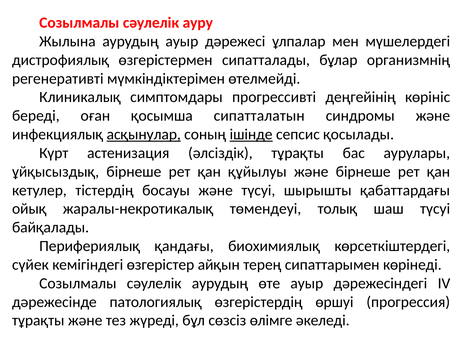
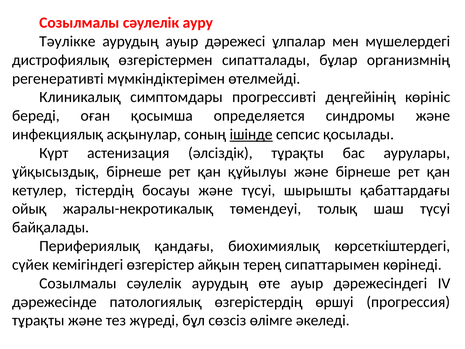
Жылына: Жылына -> Тәулікке (67, 41)
сипатталатын: сипатталатын -> определяется (259, 116)
асқынулар underline: present -> none (144, 134)
